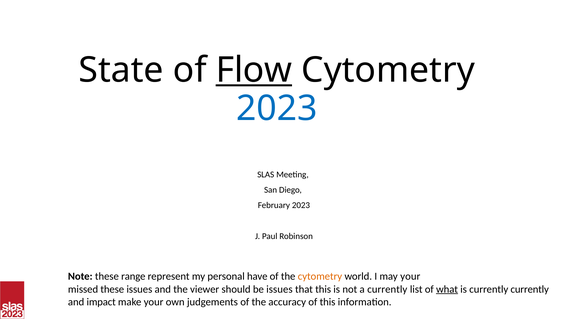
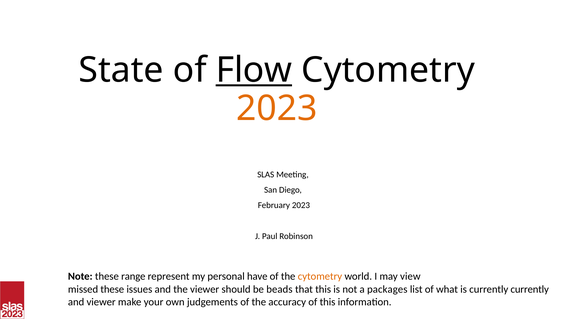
2023 colour: blue -> orange (277, 109)
may your: your -> view (410, 277)
be issues: issues -> beads (279, 290)
a currently: currently -> packages (387, 290)
what underline: present -> none (447, 290)
and impact: impact -> viewer (101, 302)
